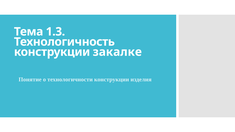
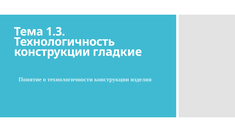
закалке: закалке -> гладкие (117, 52)
